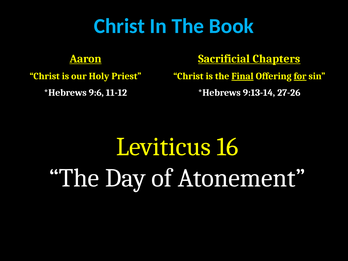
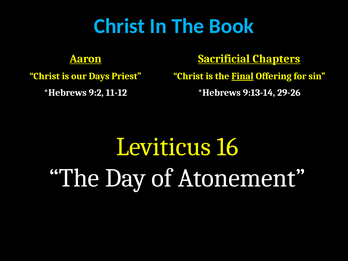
for underline: present -> none (300, 76)
Holy: Holy -> Days (99, 76)
27-26: 27-26 -> 29-26 (289, 93)
9:6: 9:6 -> 9:2 (96, 93)
